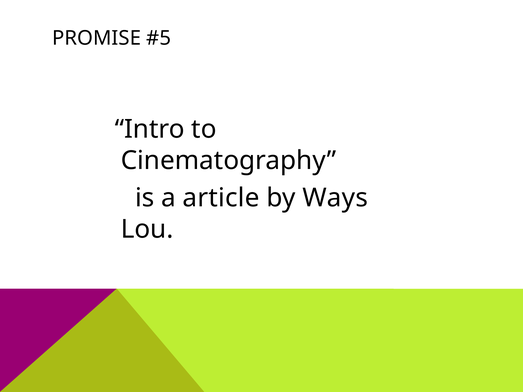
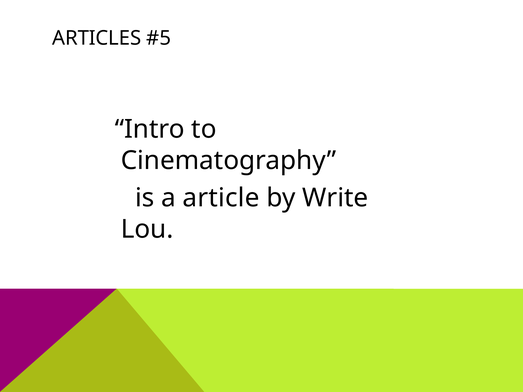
PROMISE: PROMISE -> ARTICLES (97, 38)
Ways: Ways -> Write (335, 198)
